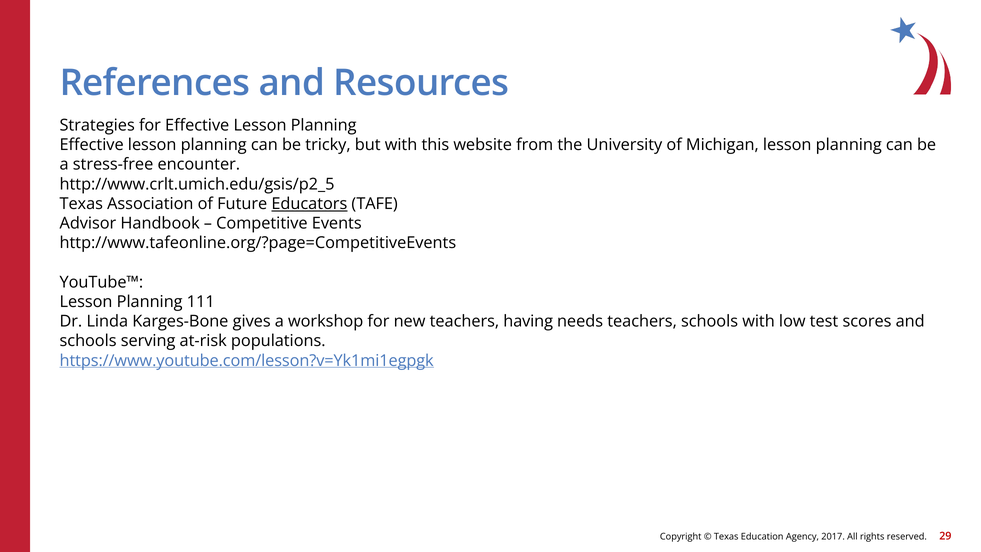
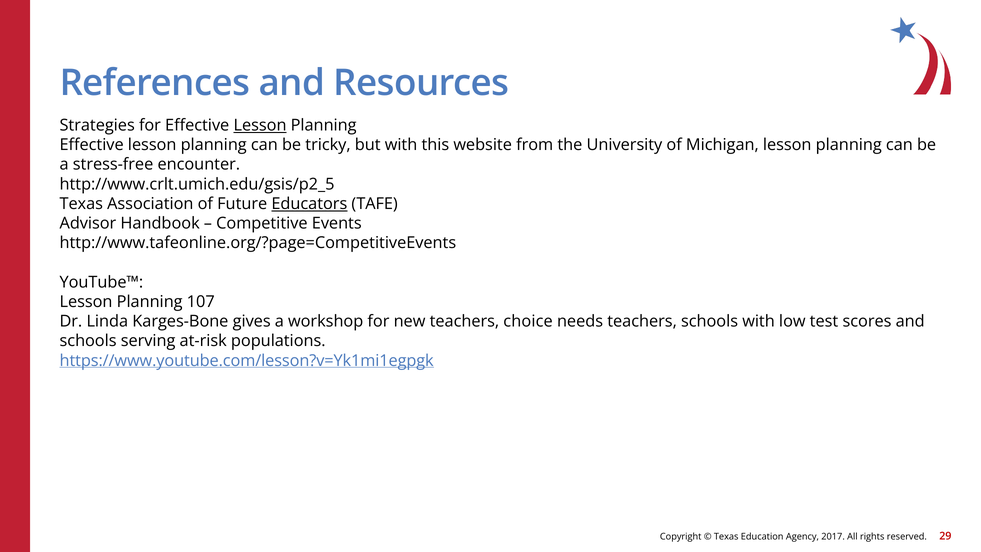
Lesson underline: none -> present (260, 125)
111: 111 -> 107 (201, 302)
having: having -> choice (528, 321)
